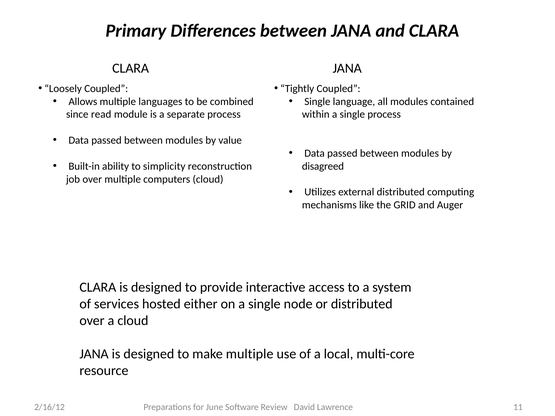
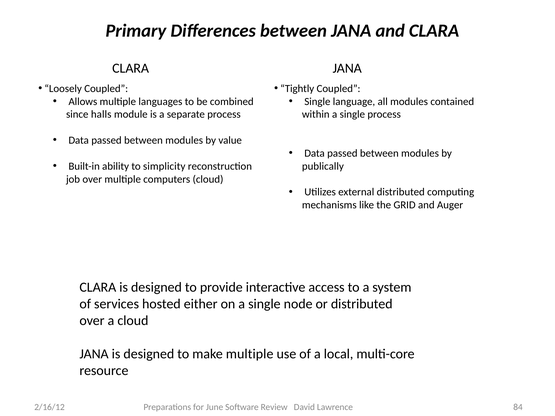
read: read -> halls (101, 114)
disagreed: disagreed -> publically (323, 166)
11: 11 -> 84 (518, 407)
